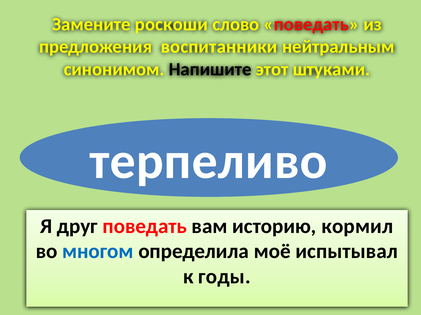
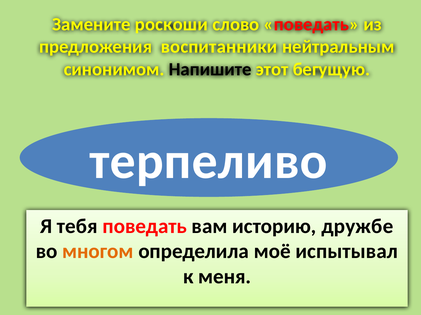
штуками: штуками -> бегущую (331, 69)
друг: друг -> тебя (77, 227)
кормил: кормил -> дружбе (357, 227)
многом colour: blue -> orange (98, 252)
годы: годы -> меня (225, 277)
